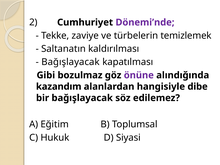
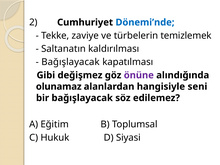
Dönemi’nde colour: purple -> blue (145, 22)
bozulmaz: bozulmaz -> değişmez (80, 75)
kazandım: kazandım -> olunamaz (59, 87)
dibe: dibe -> seni (197, 87)
